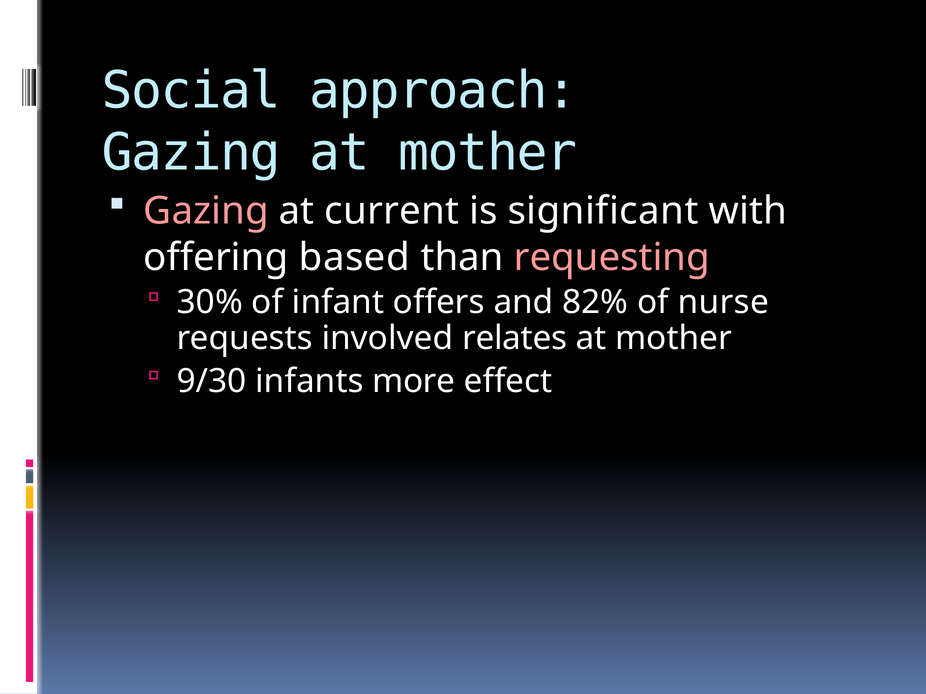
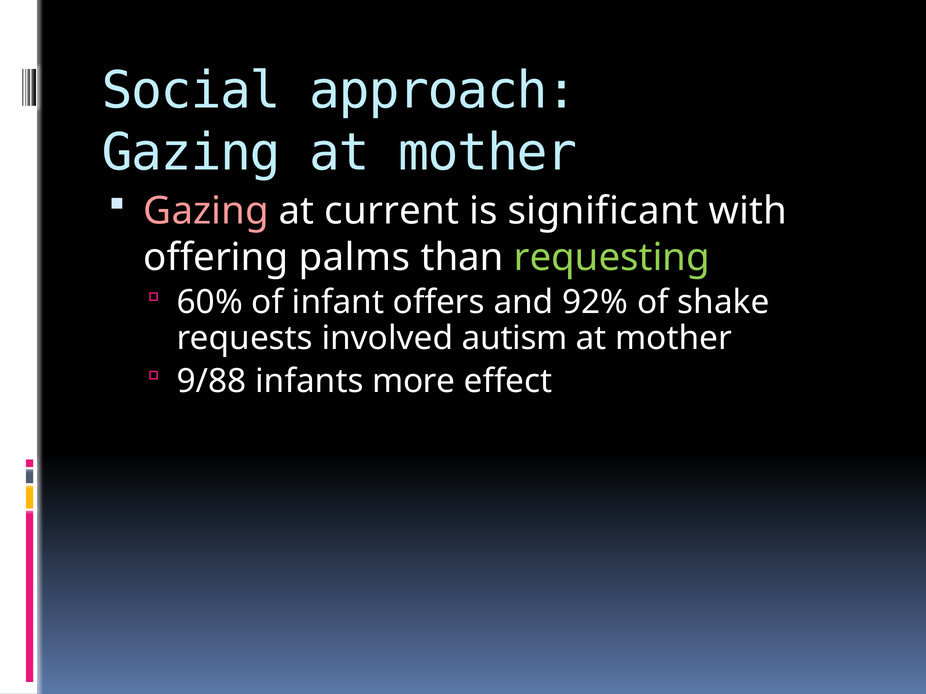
based: based -> palms (354, 257)
requesting colour: pink -> light green (612, 257)
30%: 30% -> 60% (210, 302)
82%: 82% -> 92% (595, 302)
nurse: nurse -> shake (724, 302)
relates: relates -> autism (515, 339)
9/30: 9/30 -> 9/88 (212, 381)
